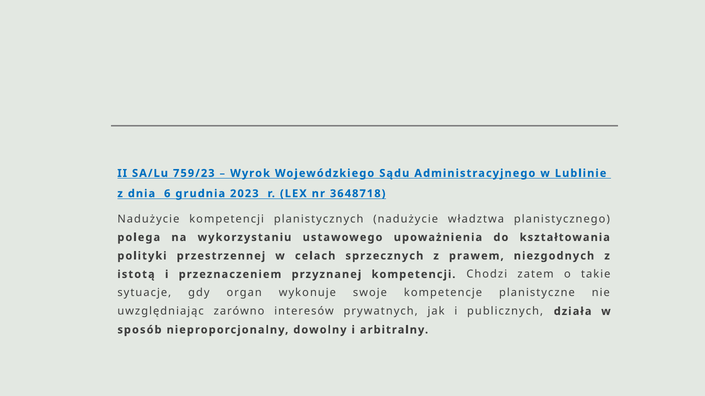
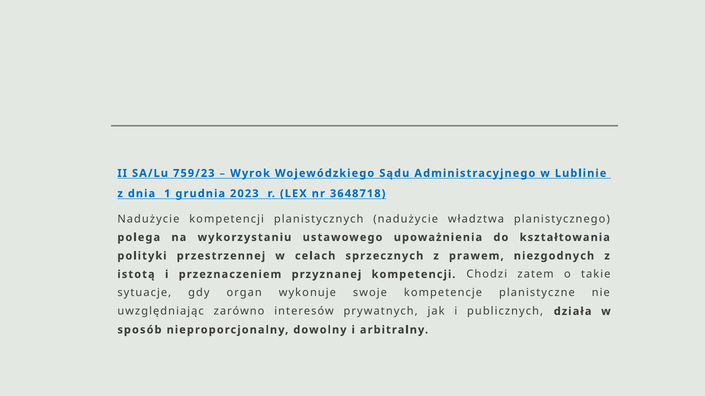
6: 6 -> 1 (167, 194)
